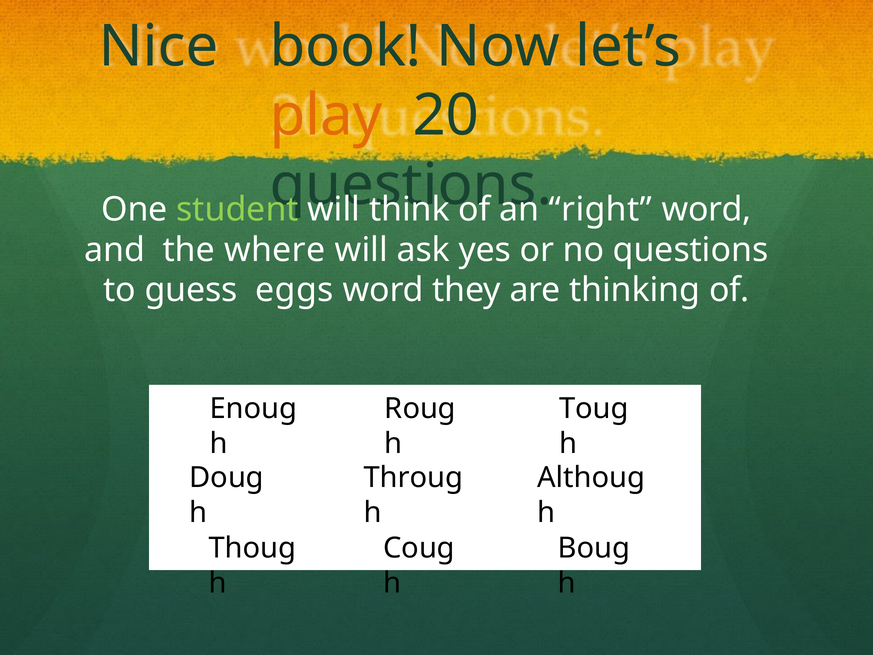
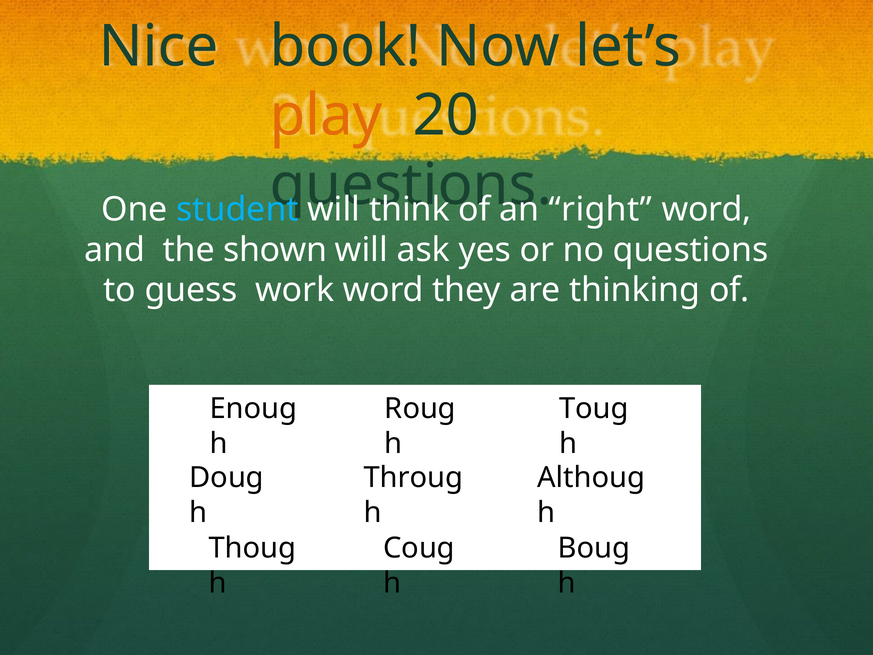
student colour: light green -> light blue (237, 209)
where: where -> shown (275, 250)
eggs: eggs -> work (295, 290)
